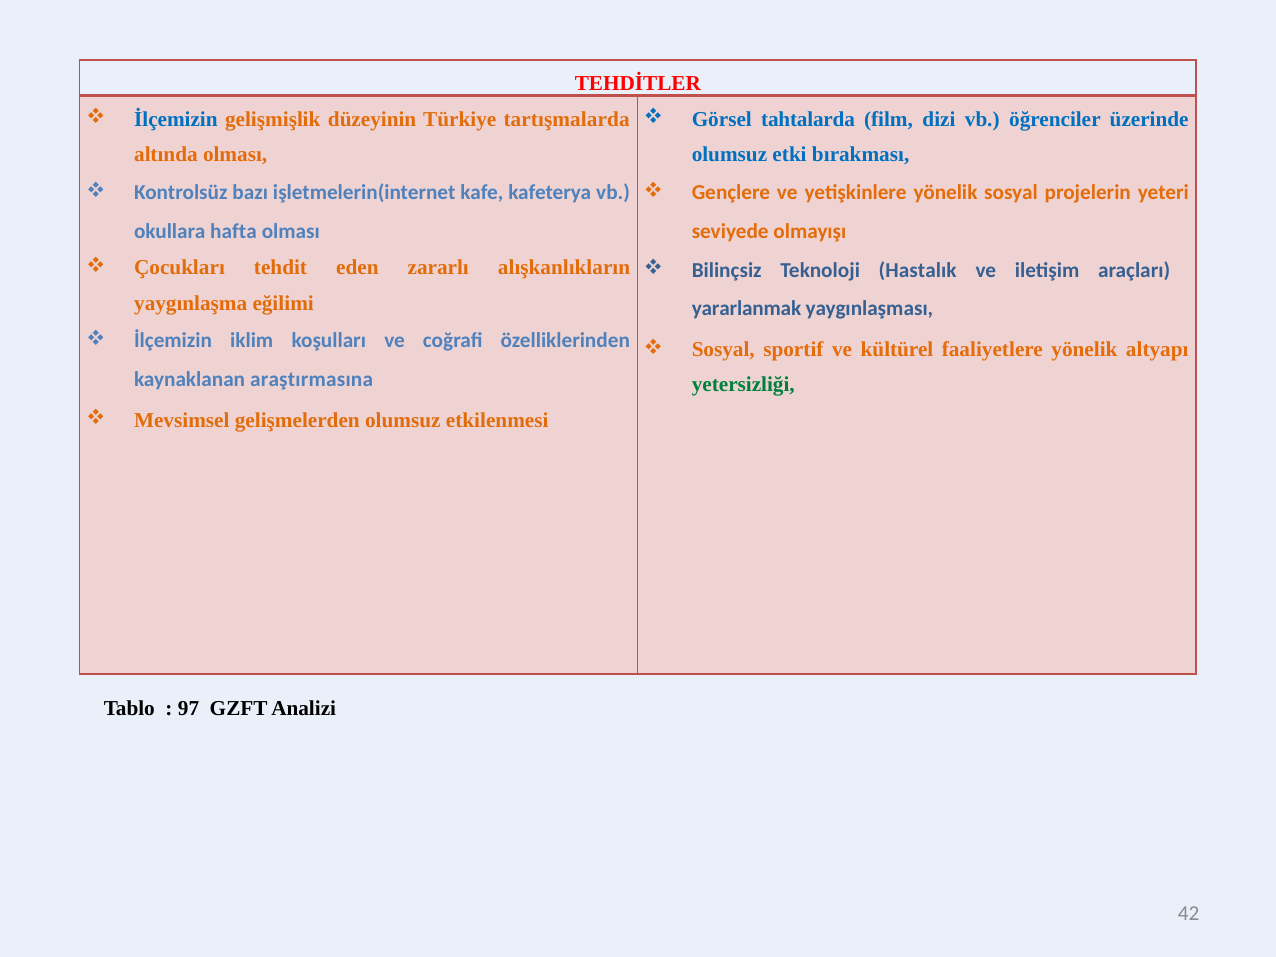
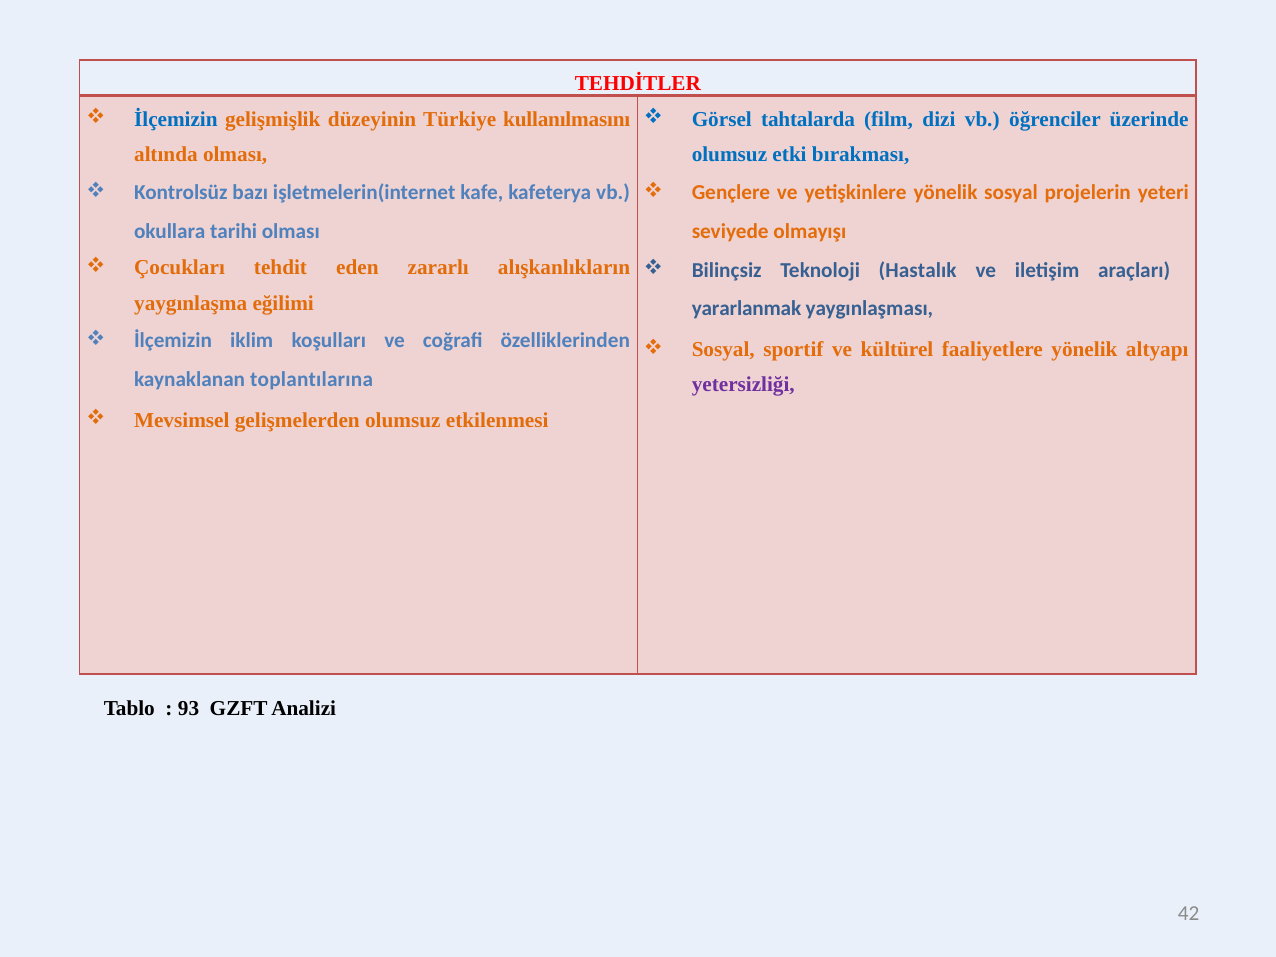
tartışmalarda: tartışmalarda -> kullanılmasını (567, 119)
hafta: hafta -> tarihi (234, 231)
araştırmasına: araştırmasına -> toplantılarına (312, 380)
yetersizliği colour: green -> purple (743, 385)
97: 97 -> 93 (189, 708)
